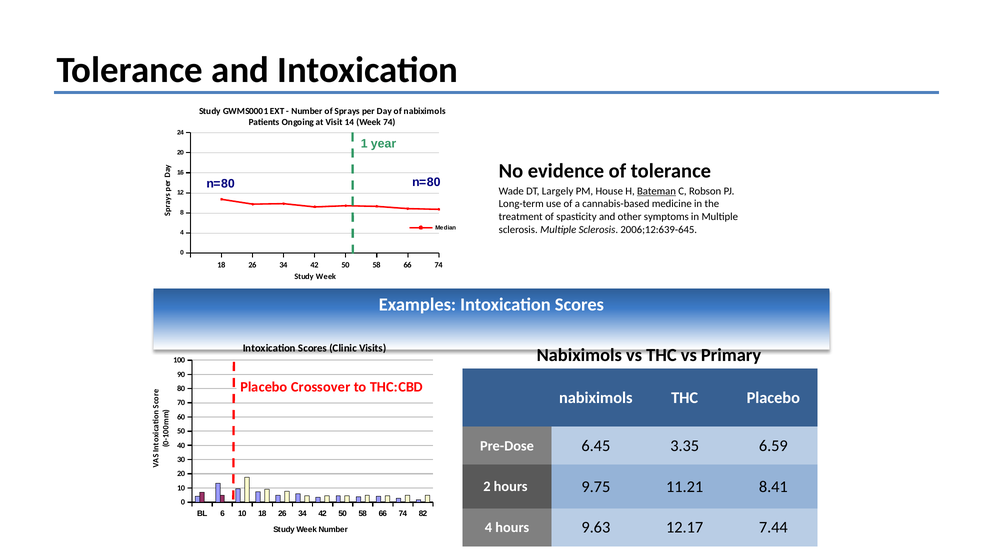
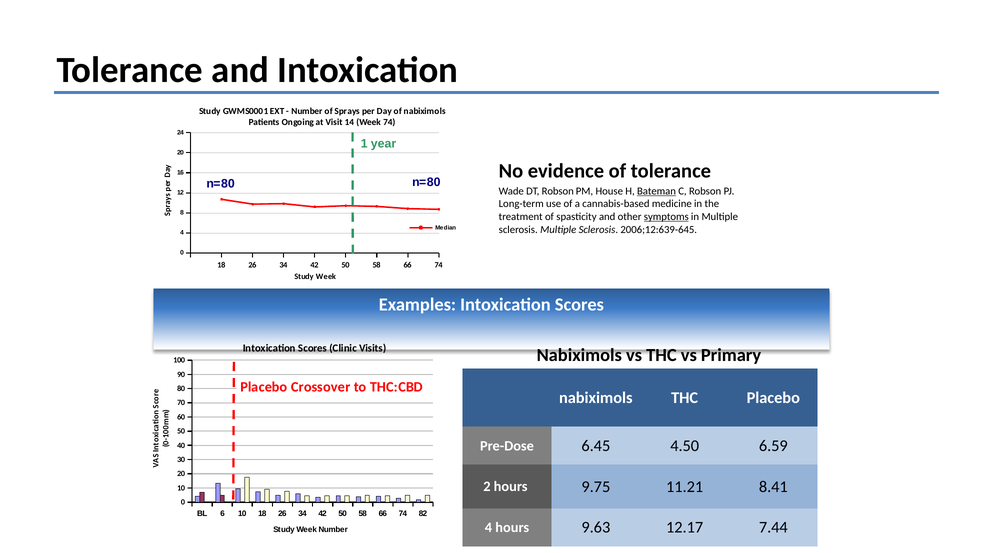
DT Largely: Largely -> Robson (558, 191)
symptoms underline: none -> present (666, 217)
3.35: 3.35 -> 4.50 (685, 446)
